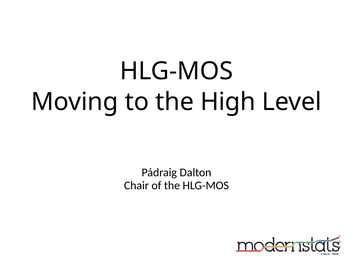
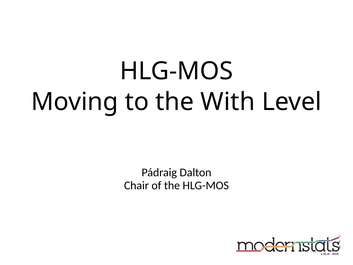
High: High -> With (228, 102)
